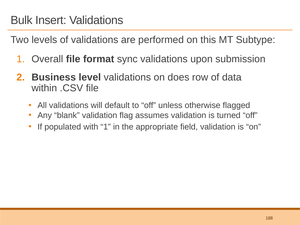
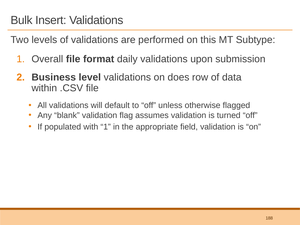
sync: sync -> daily (127, 59)
